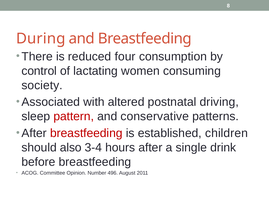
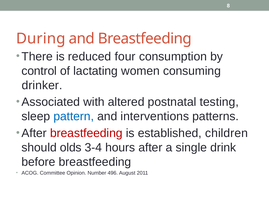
society: society -> drinker (42, 85)
driving: driving -> testing (219, 102)
pattern colour: red -> blue (74, 116)
conservative: conservative -> interventions (155, 116)
also: also -> olds (71, 147)
